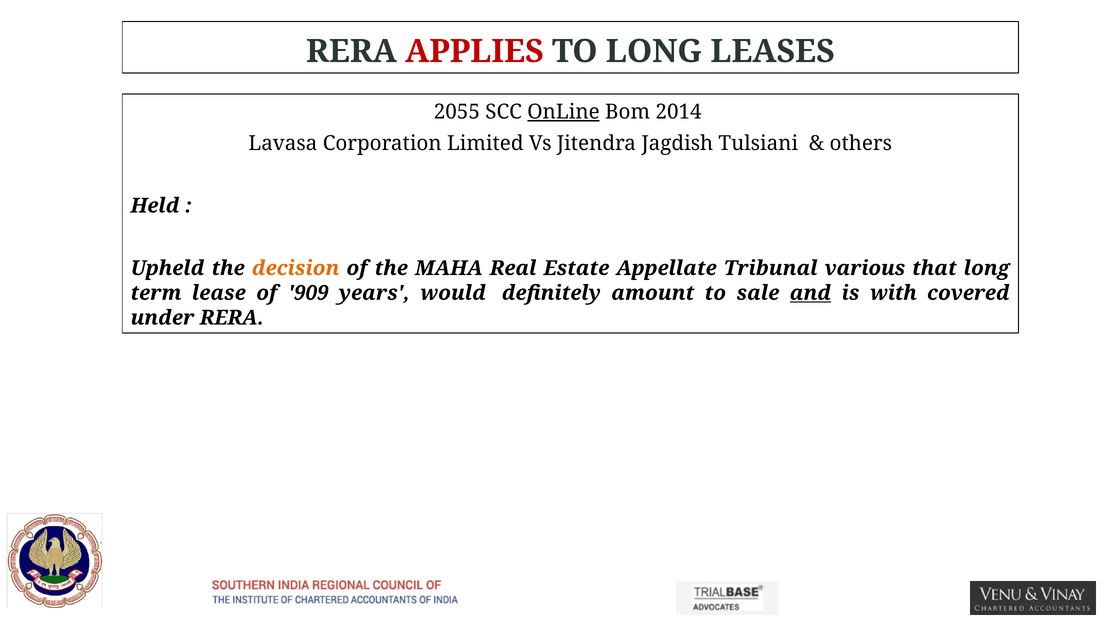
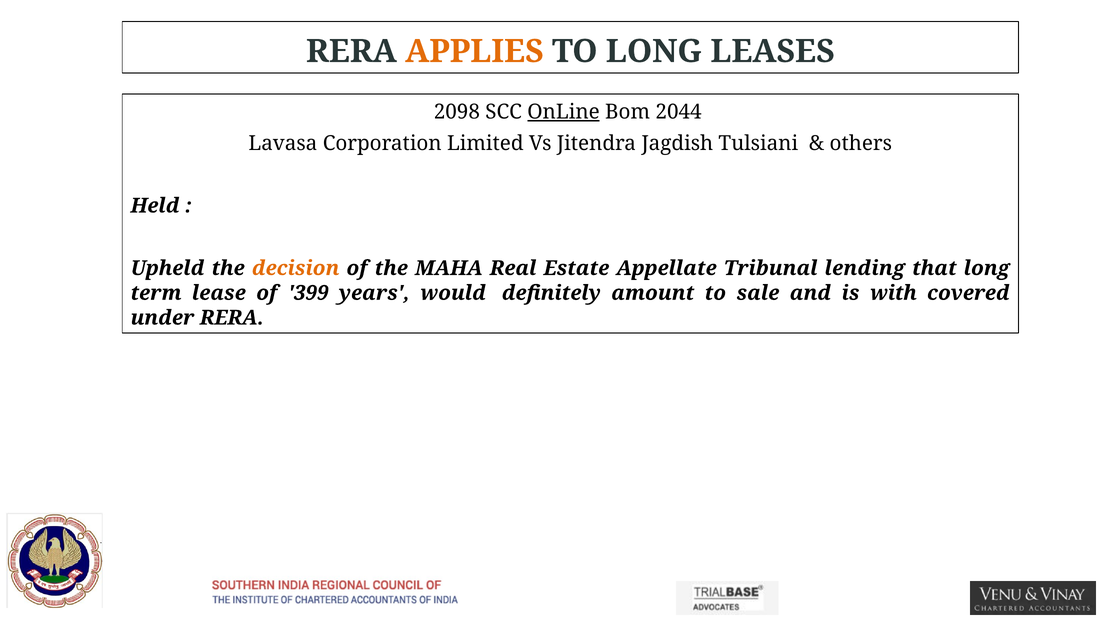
APPLIES colour: red -> orange (474, 51)
2055: 2055 -> 2098 (457, 112)
2014: 2014 -> 2044 (679, 112)
various: various -> lending (865, 268)
909: 909 -> 399 (308, 293)
and underline: present -> none (810, 293)
